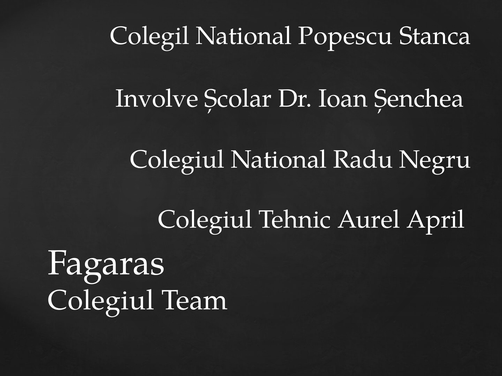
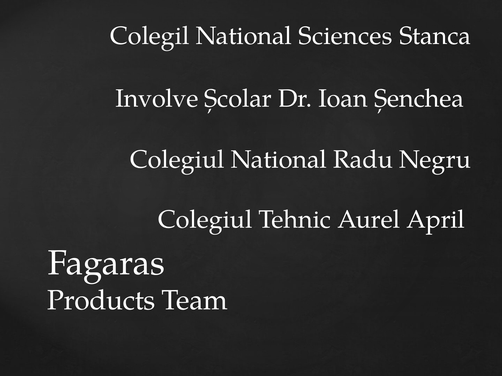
Popescu: Popescu -> Sciences (346, 36)
Colegiul: Colegiul -> Products (101, 301)
